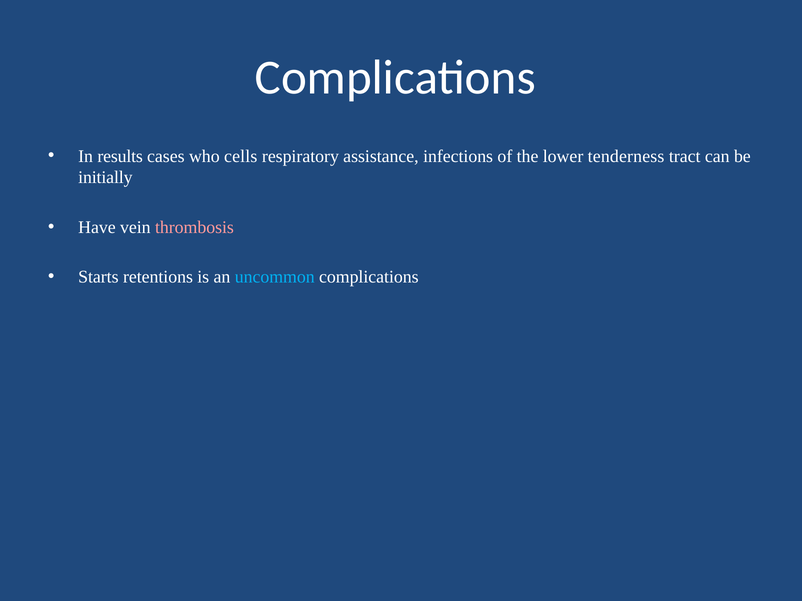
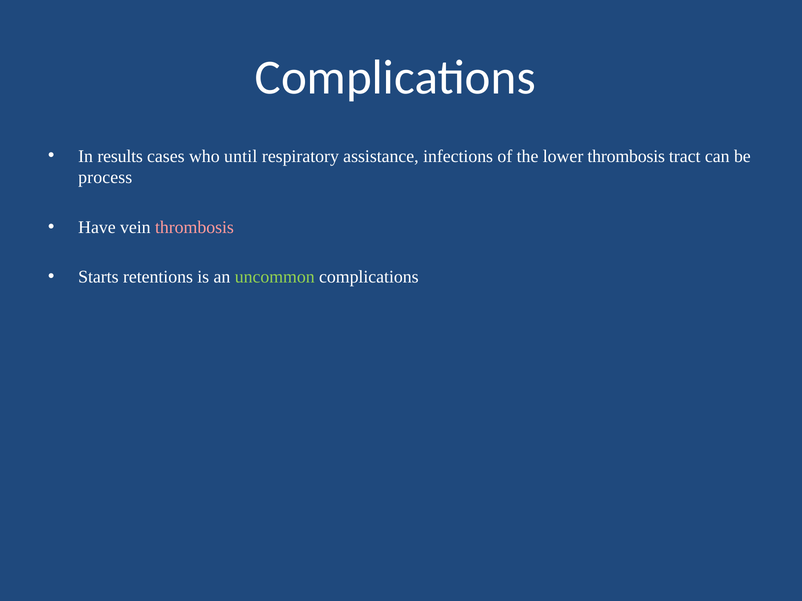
cells: cells -> until (241, 156)
lower tenderness: tenderness -> thrombosis (626, 156)
initially: initially -> process (105, 178)
uncommon colour: light blue -> light green (275, 277)
